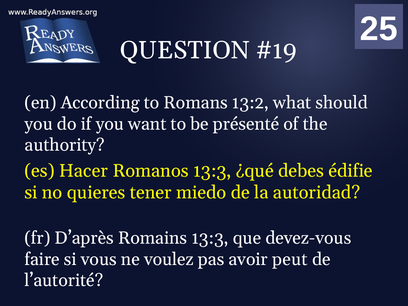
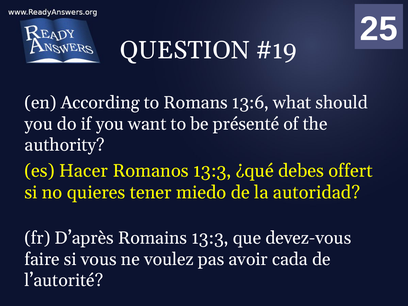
13:2: 13:2 -> 13:6 (250, 103)
édifie: édifie -> offert (351, 171)
peut: peut -> cada (290, 259)
